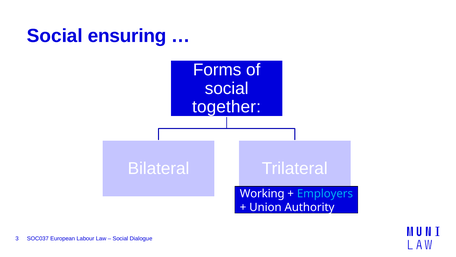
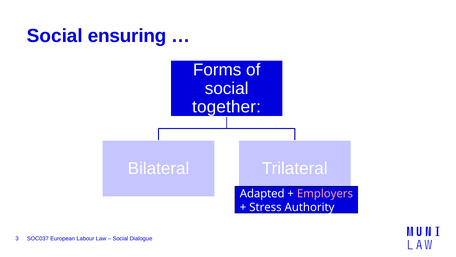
Working: Working -> Adapted (262, 193)
Employers colour: light blue -> pink (325, 193)
Union: Union -> Stress (265, 207)
